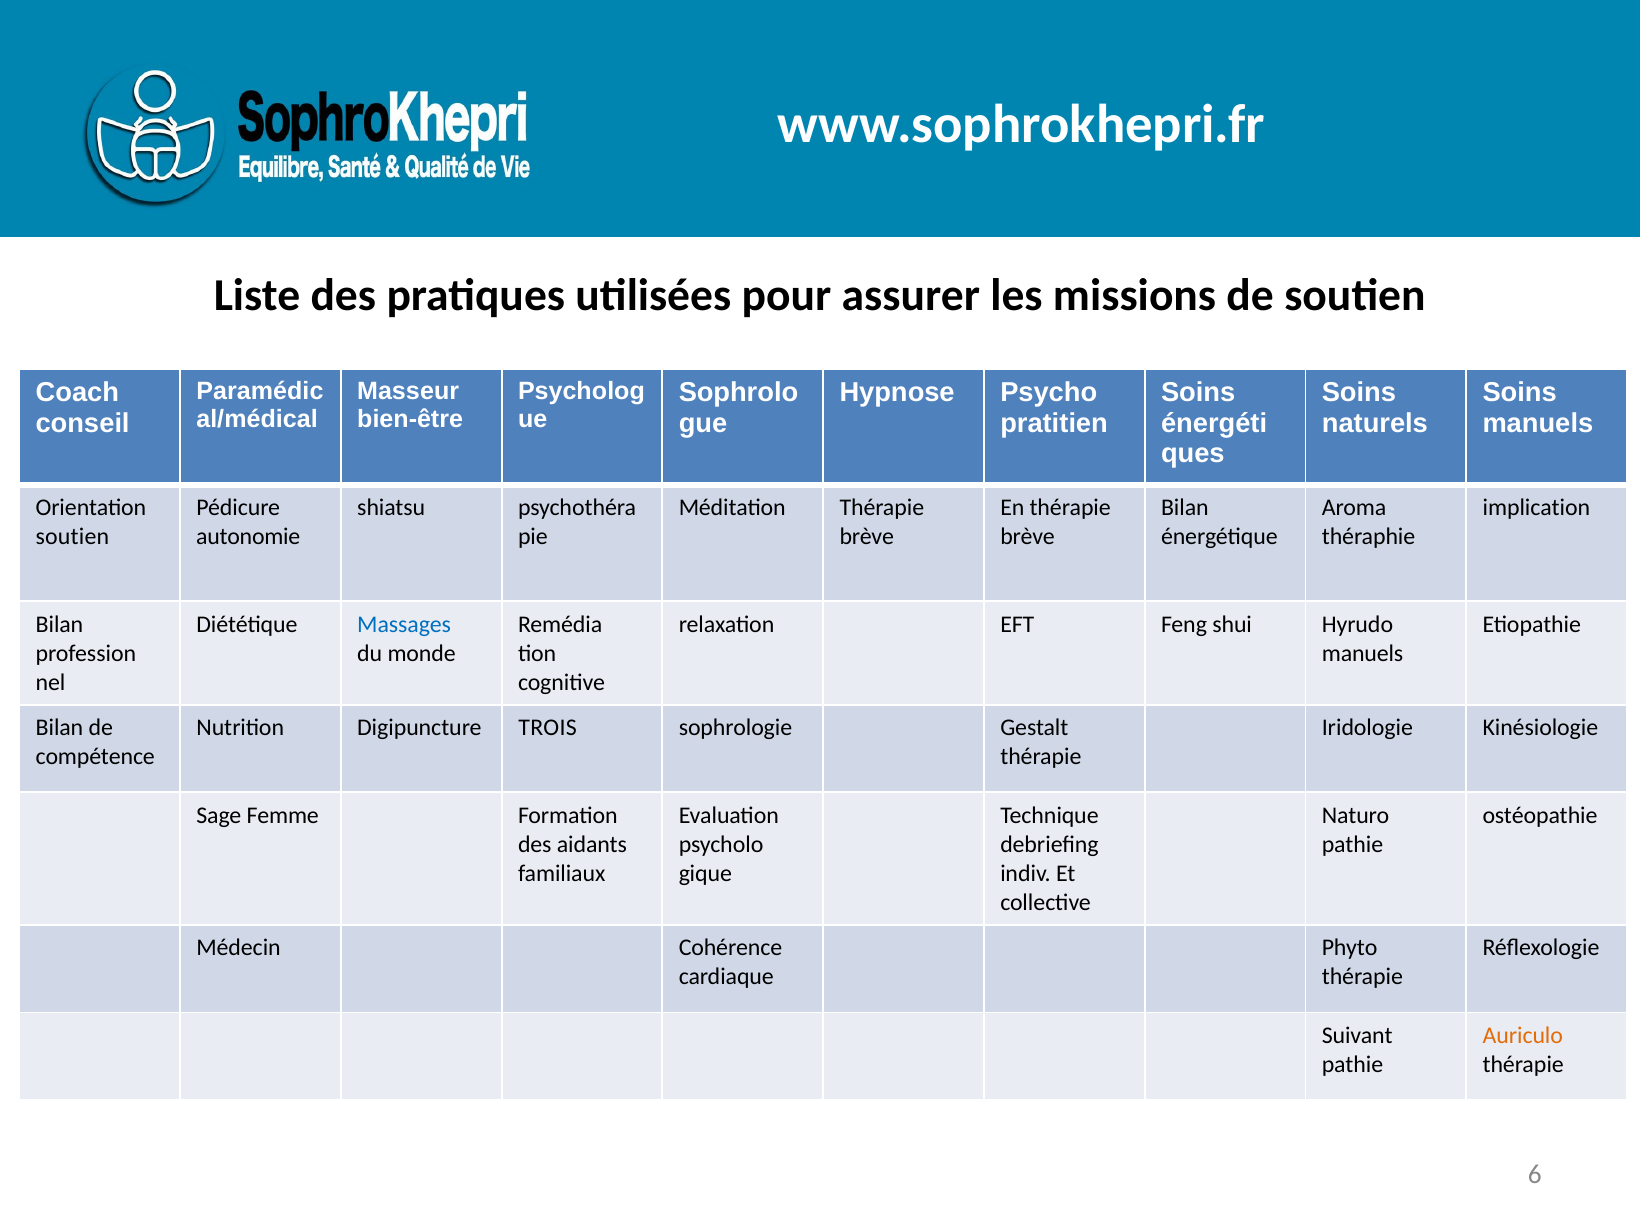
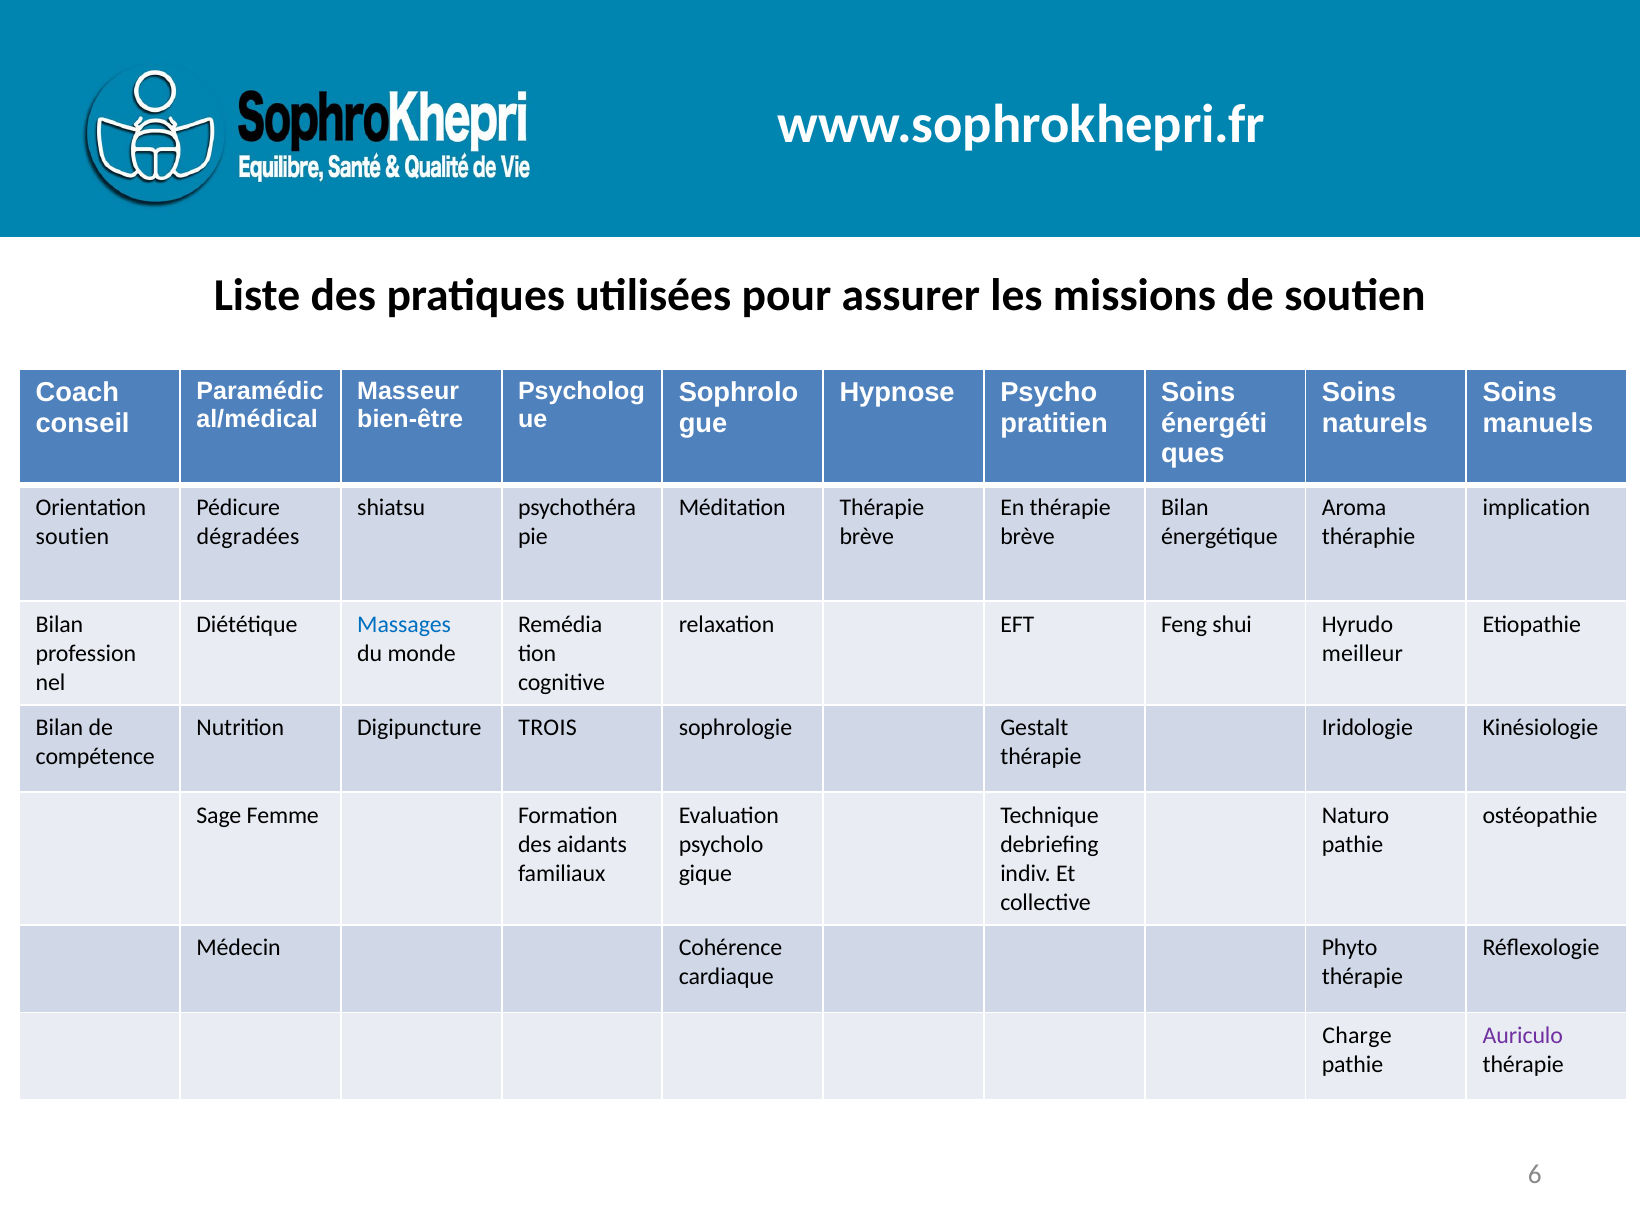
autonomie: autonomie -> dégradées (248, 537)
manuels: manuels -> meilleur (1362, 653)
Suivant: Suivant -> Charge (1357, 1035)
Auriculo colour: orange -> purple (1523, 1035)
